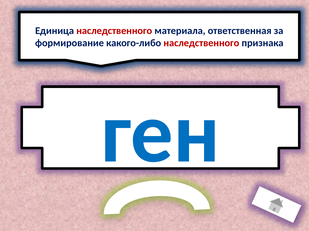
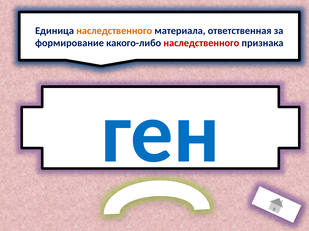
наследственного colour: red -> orange (114, 31)
